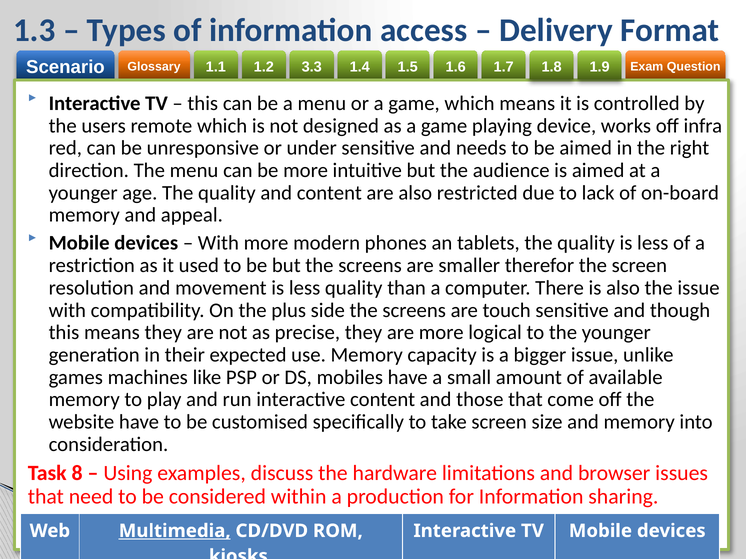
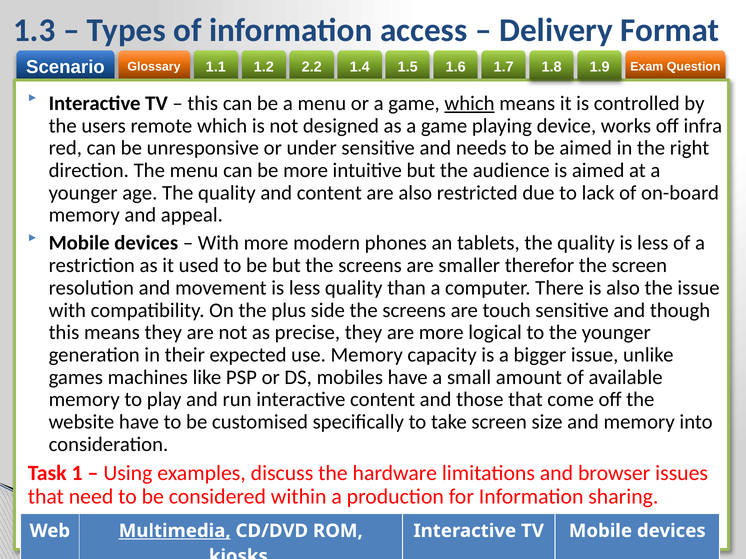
3.3: 3.3 -> 2.2 (312, 67)
which underline: none -> present (470, 103)
8: 8 -> 1 (77, 473)
